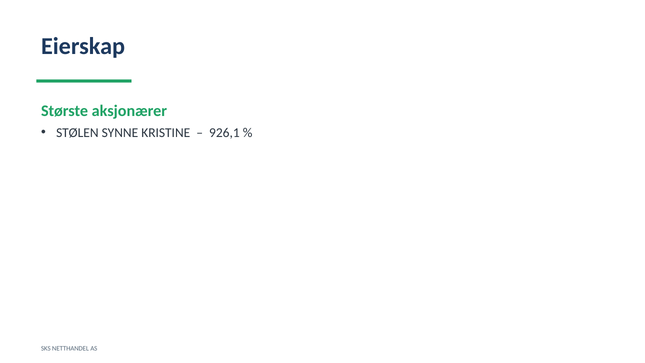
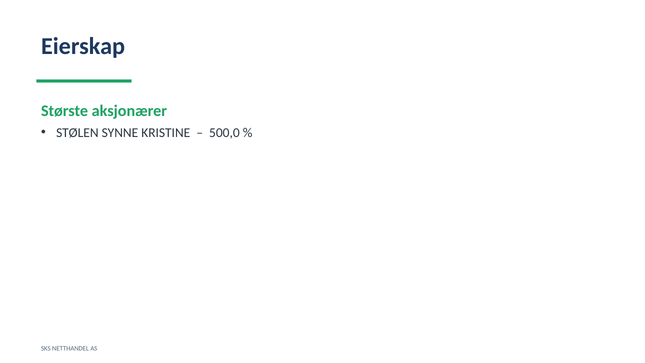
926,1: 926,1 -> 500,0 (224, 133)
